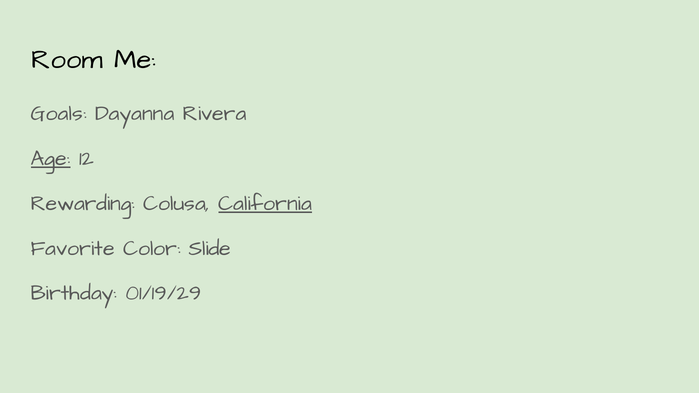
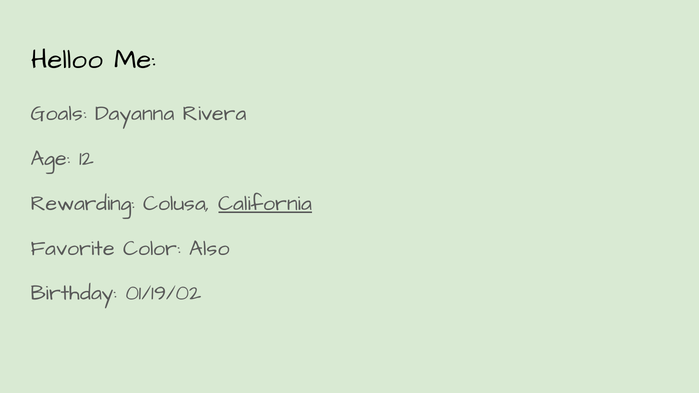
Room: Room -> Helloo (67, 59)
Age underline: present -> none (51, 158)
Slide: Slide -> Also (210, 248)
01/19/29: 01/19/29 -> 01/19/02 (164, 293)
